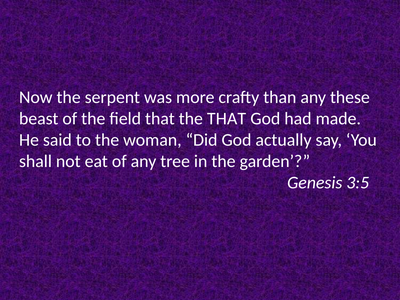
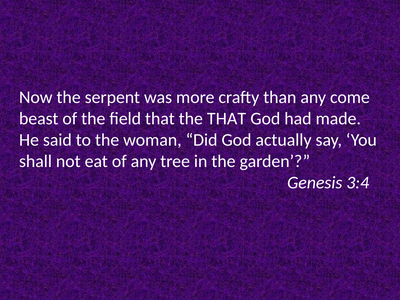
these: these -> come (350, 97)
3:5: 3:5 -> 3:4 (358, 183)
